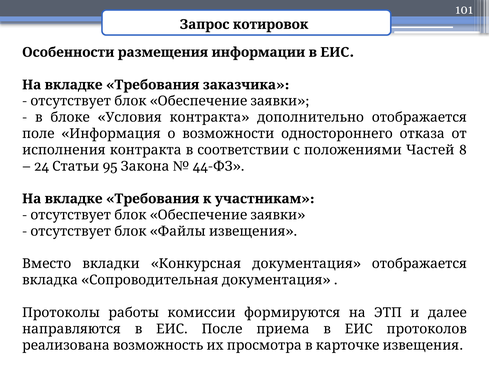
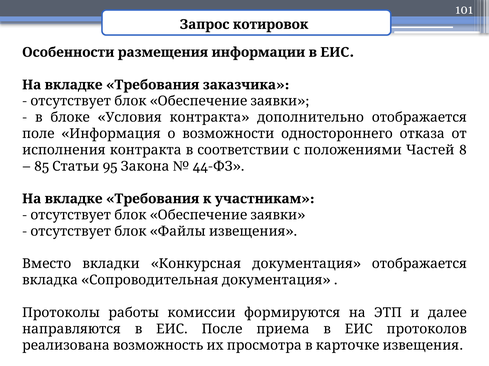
24: 24 -> 85 (42, 167)
